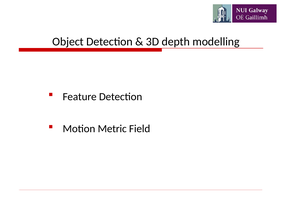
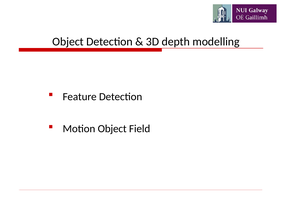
Motion Metric: Metric -> Object (112, 129)
